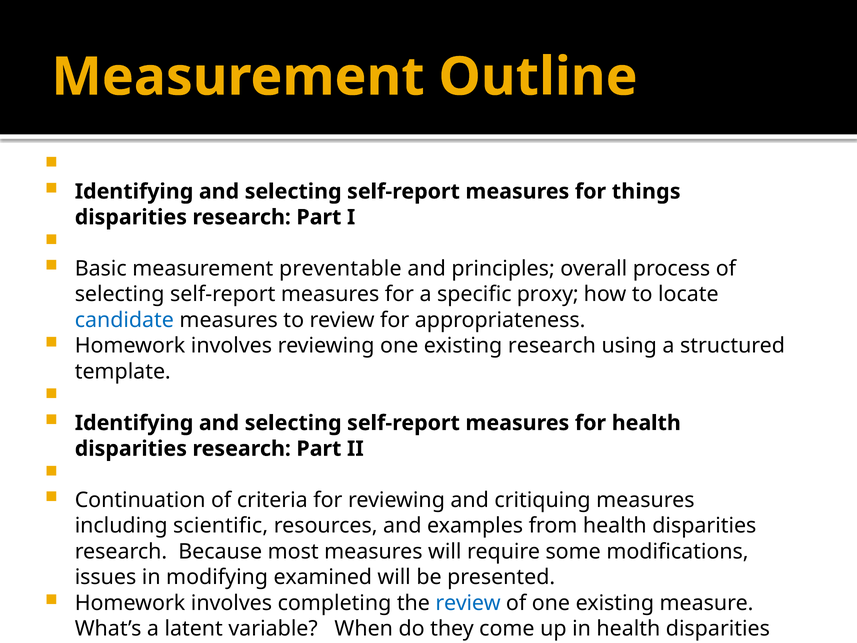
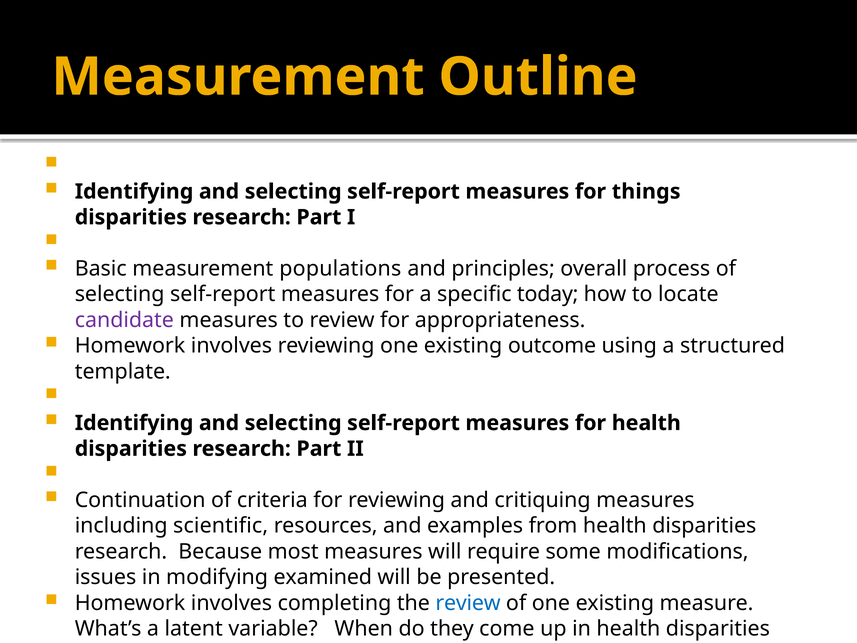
preventable: preventable -> populations (340, 269)
proxy: proxy -> today (548, 294)
candidate colour: blue -> purple (124, 320)
existing research: research -> outcome (552, 346)
